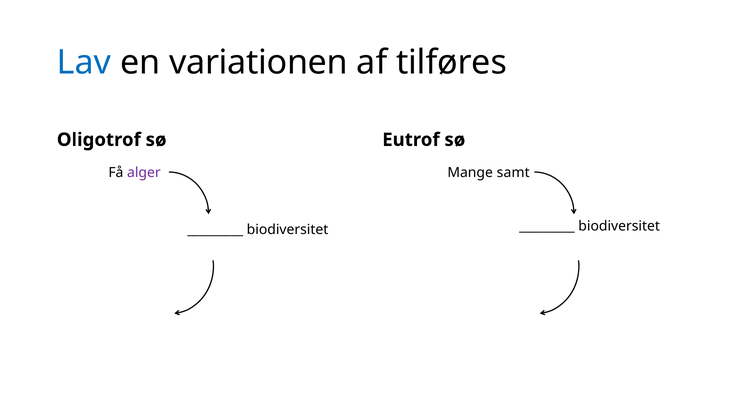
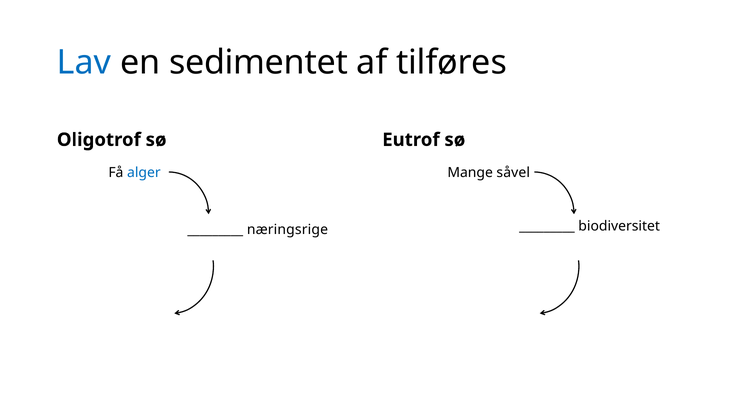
variationen: variationen -> sedimentet (259, 62)
alger colour: purple -> blue (144, 173)
samt: samt -> såvel (513, 173)
biodiversitet: biodiversitet -> næringsrige (287, 230)
